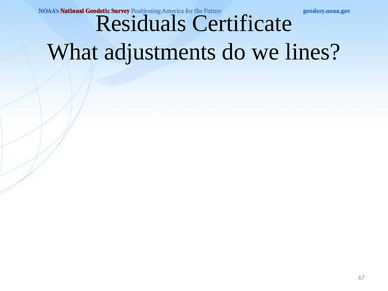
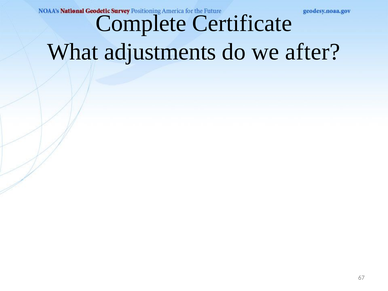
Residuals: Residuals -> Complete (141, 23)
lines: lines -> after (313, 52)
